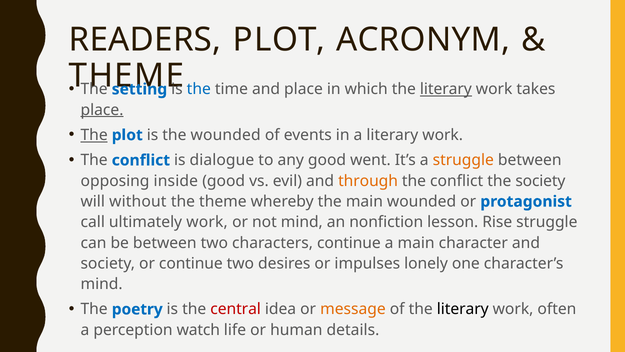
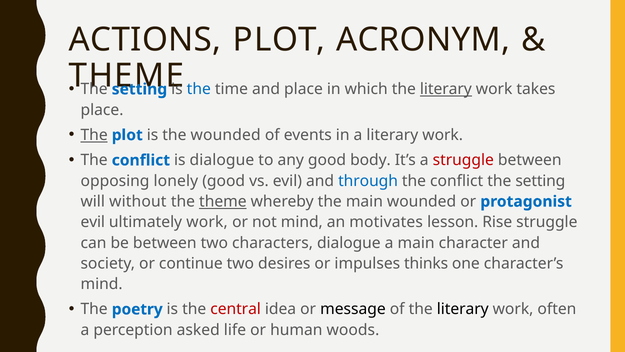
READERS: READERS -> ACTIONS (145, 40)
place underline: present -> none (102, 110)
went: went -> body (370, 160)
struggle colour: orange -> red (463, 160)
inside: inside -> lonely (176, 181)
through colour: orange -> blue (368, 181)
conflict the society: society -> setting (540, 181)
theme underline: none -> present (223, 201)
call: call -> evil (93, 222)
nonfiction: nonfiction -> motivates (386, 222)
characters continue: continue -> dialogue (349, 243)
lonely: lonely -> thinks (426, 263)
message colour: orange -> black (353, 309)
watch: watch -> asked (198, 330)
details: details -> woods (353, 330)
